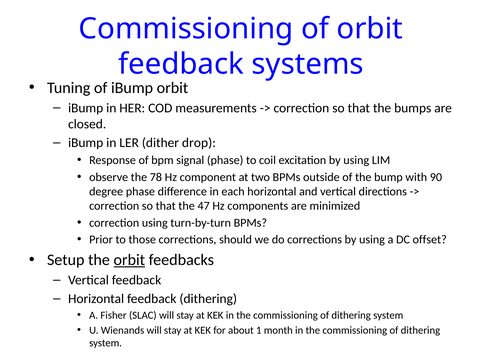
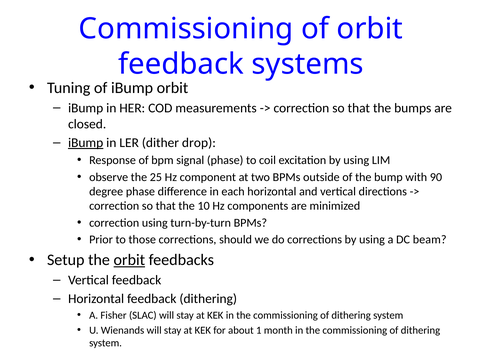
iBump underline: none -> present (86, 143)
78: 78 -> 25 (156, 177)
47: 47 -> 10 (204, 206)
offset: offset -> beam (430, 240)
